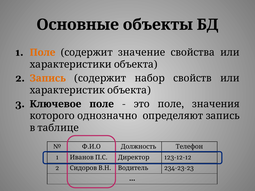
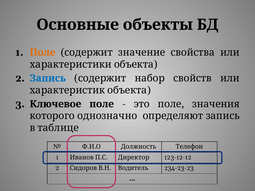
Запись colour: orange -> blue (48, 78)
